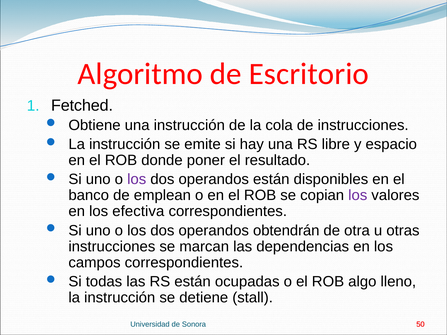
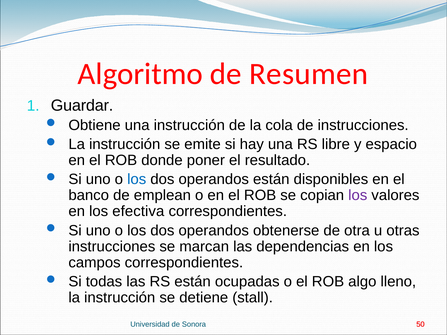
Escritorio: Escritorio -> Resumen (309, 74)
Fetched: Fetched -> Guardar (82, 105)
los colour: purple -> blue (137, 179)
obtendrán: obtendrán -> obtenerse (286, 231)
